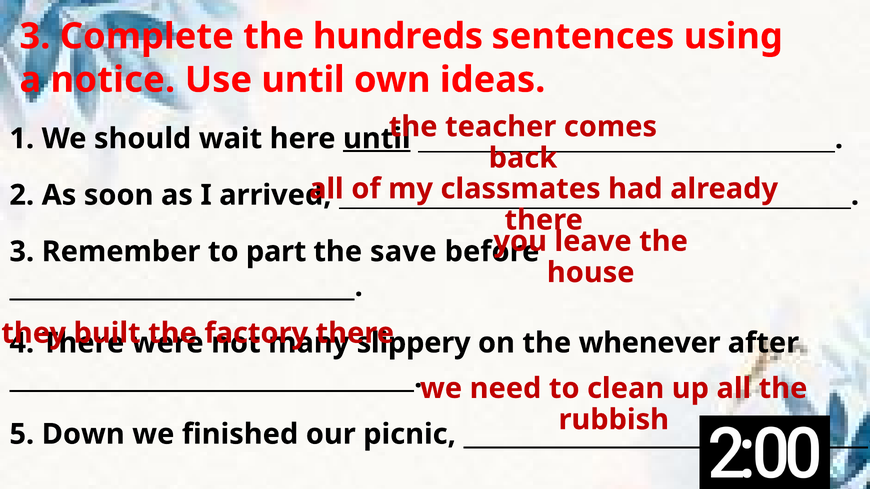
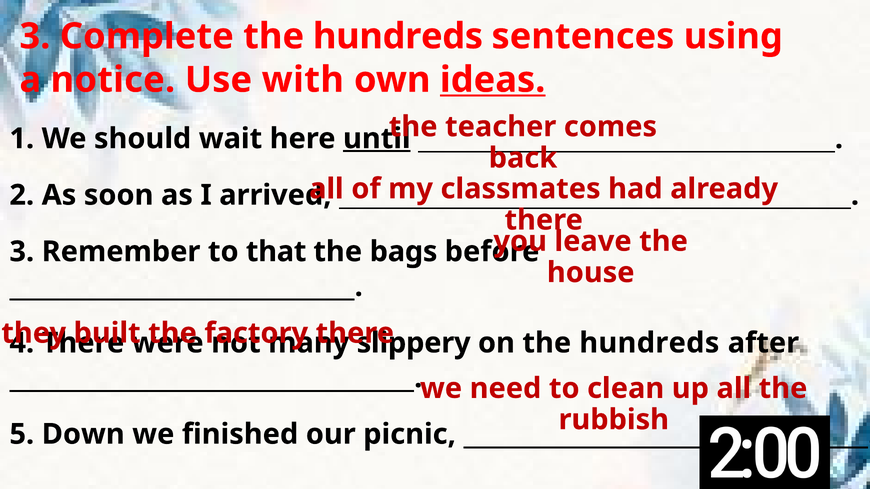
Use until: until -> with (303, 80)
ideas underline: none -> present (493, 80)
part: part -> that (276, 252)
save: save -> bags (404, 252)
on the whenever: whenever -> hundreds (649, 343)
